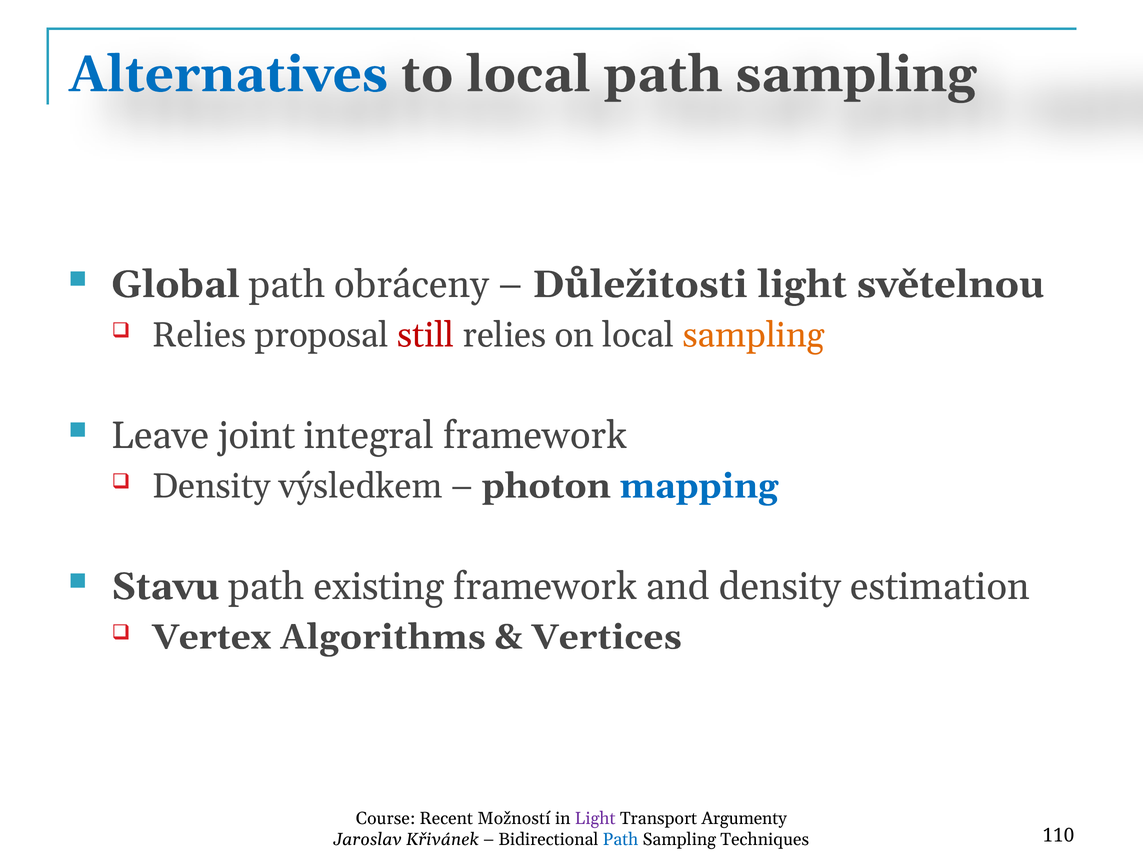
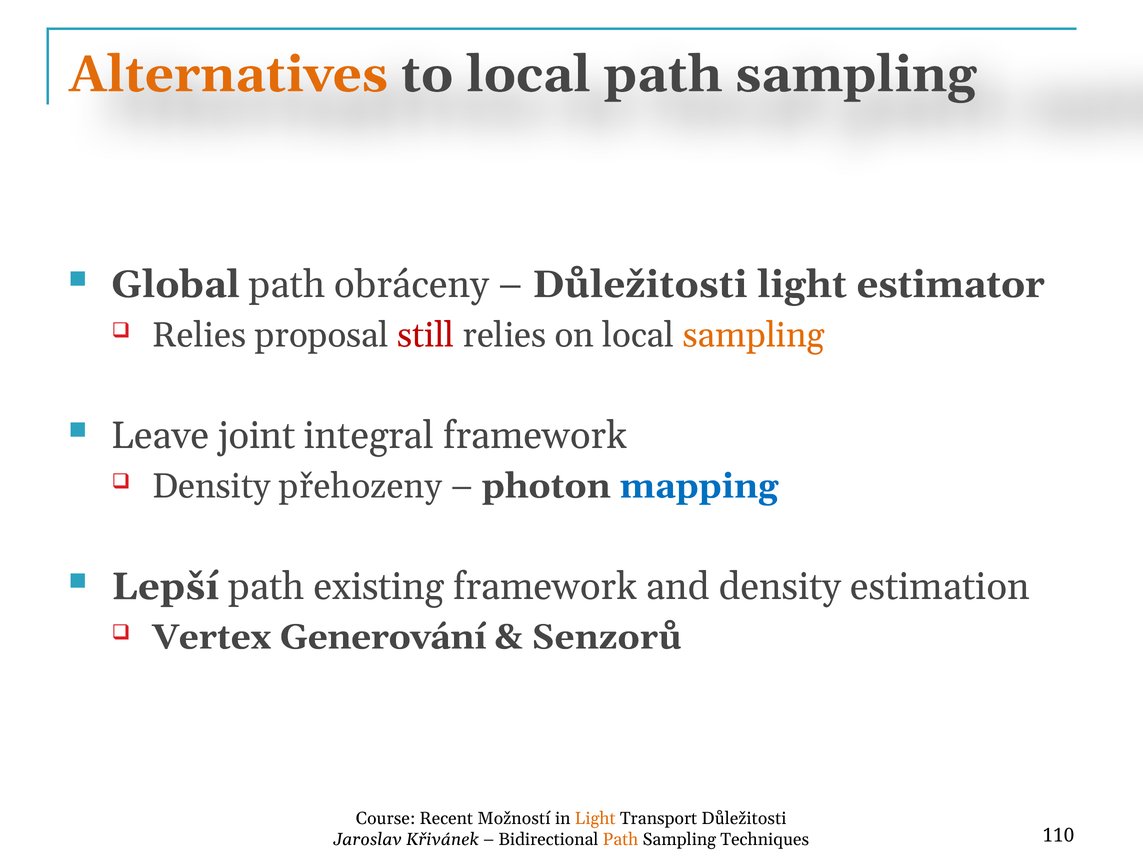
Alternatives colour: blue -> orange (228, 74)
světelnou: světelnou -> estimator (951, 285)
výsledkem: výsledkem -> přehozeny (360, 486)
Stavu: Stavu -> Lepší (165, 587)
Algorithms: Algorithms -> Generování (383, 637)
Vertices: Vertices -> Senzorů (607, 637)
Light colour: purple -> orange (595, 819)
Transport Argumenty: Argumenty -> Důležitosti (744, 819)
Path colour: blue -> orange (621, 840)
